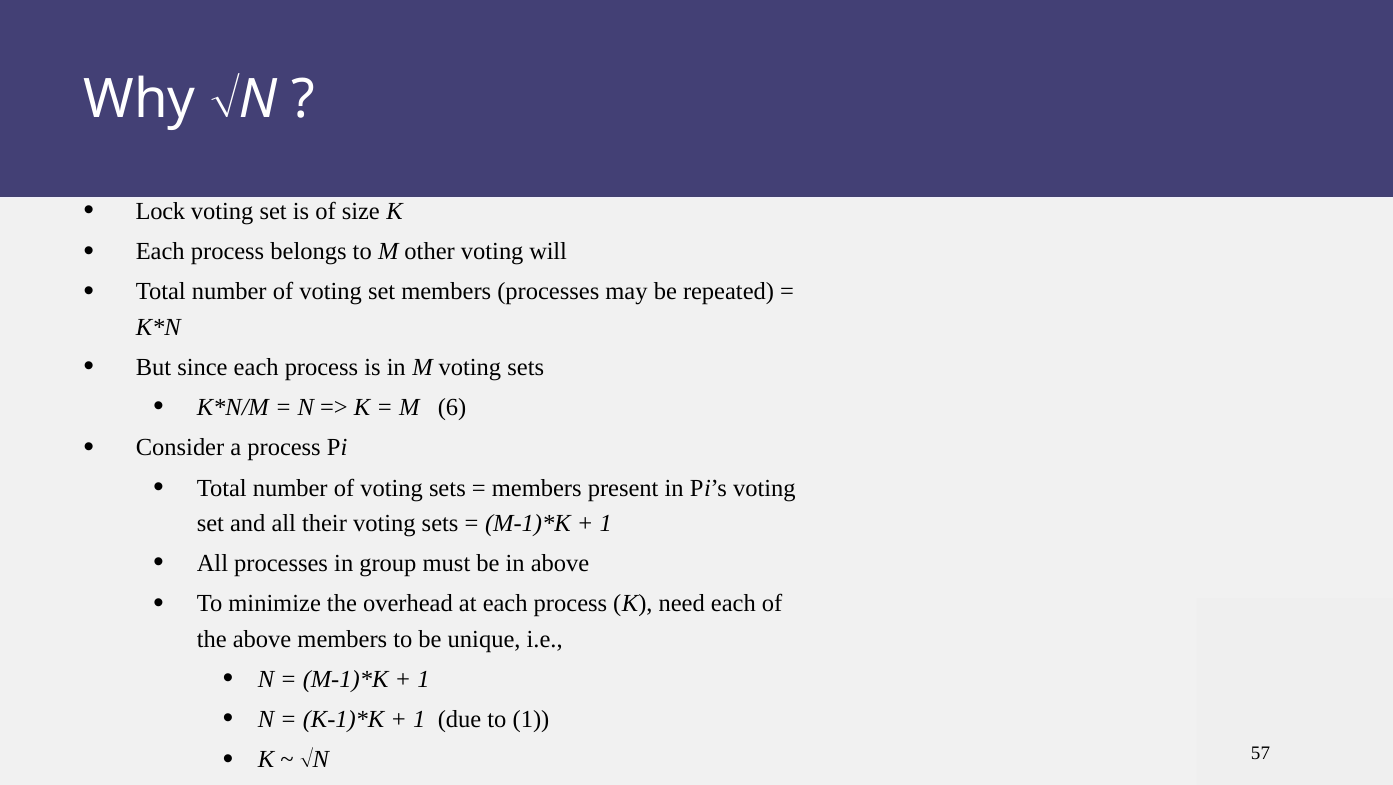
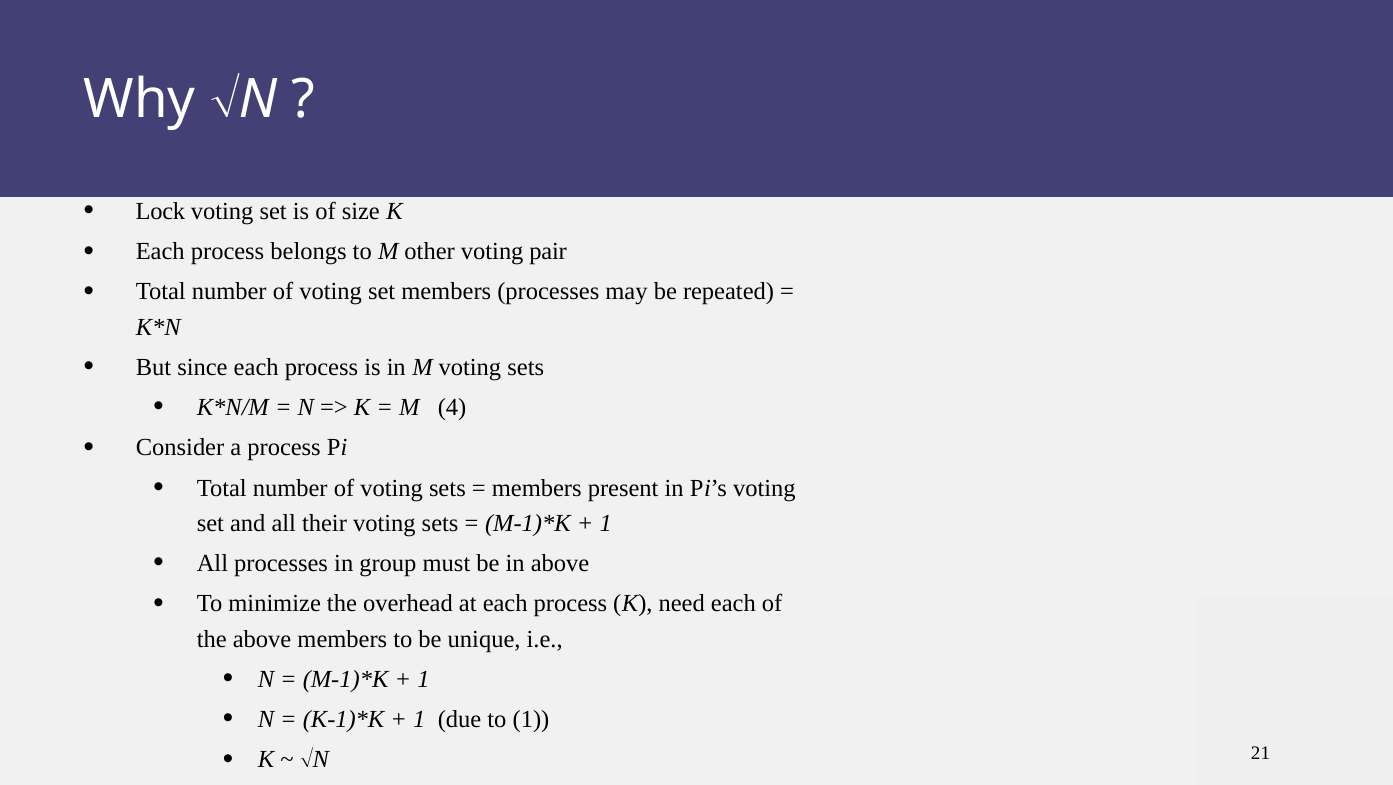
will: will -> pair (548, 251)
6: 6 -> 4 (452, 407)
57: 57 -> 21 (1261, 753)
